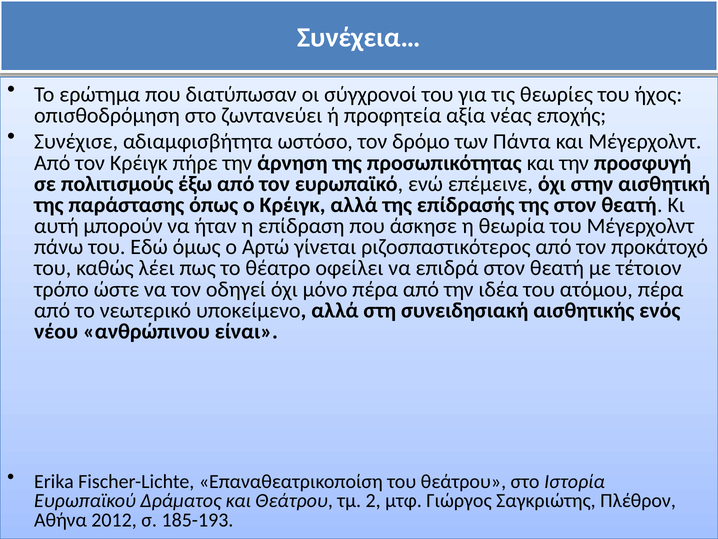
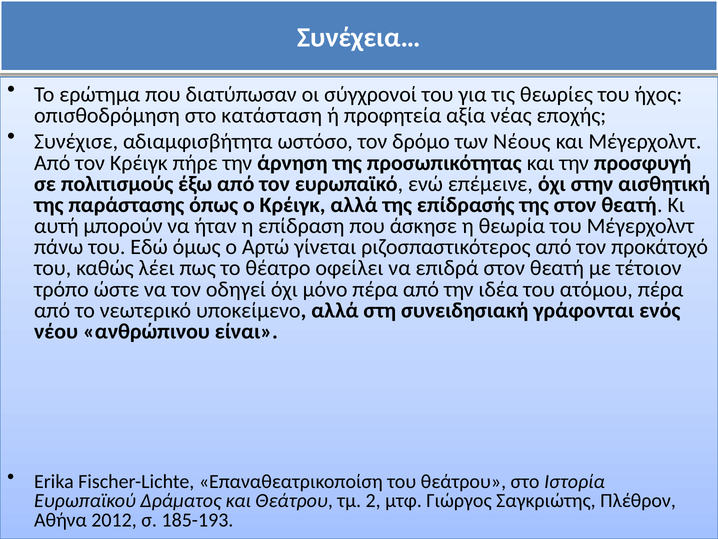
ζωντανεύει: ζωντανεύει -> κατάσταση (272, 115)
Πάντα: Πάντα -> Νέους (522, 142)
αισθητικής: αισθητικής -> γράφονται (584, 310)
